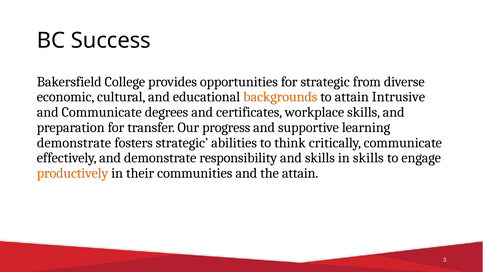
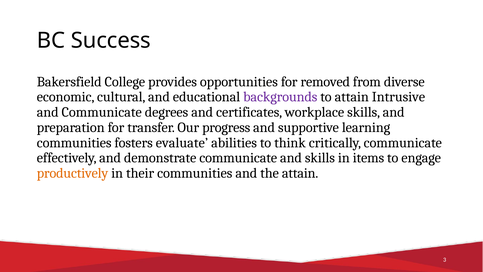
for strategic: strategic -> removed (325, 82)
backgrounds colour: orange -> purple (280, 97)
demonstrate: demonstrate -> communities (74, 143)
fosters strategic: strategic -> evaluate (182, 143)
demonstrate responsibility: responsibility -> communicate (238, 158)
in skills: skills -> items (368, 158)
